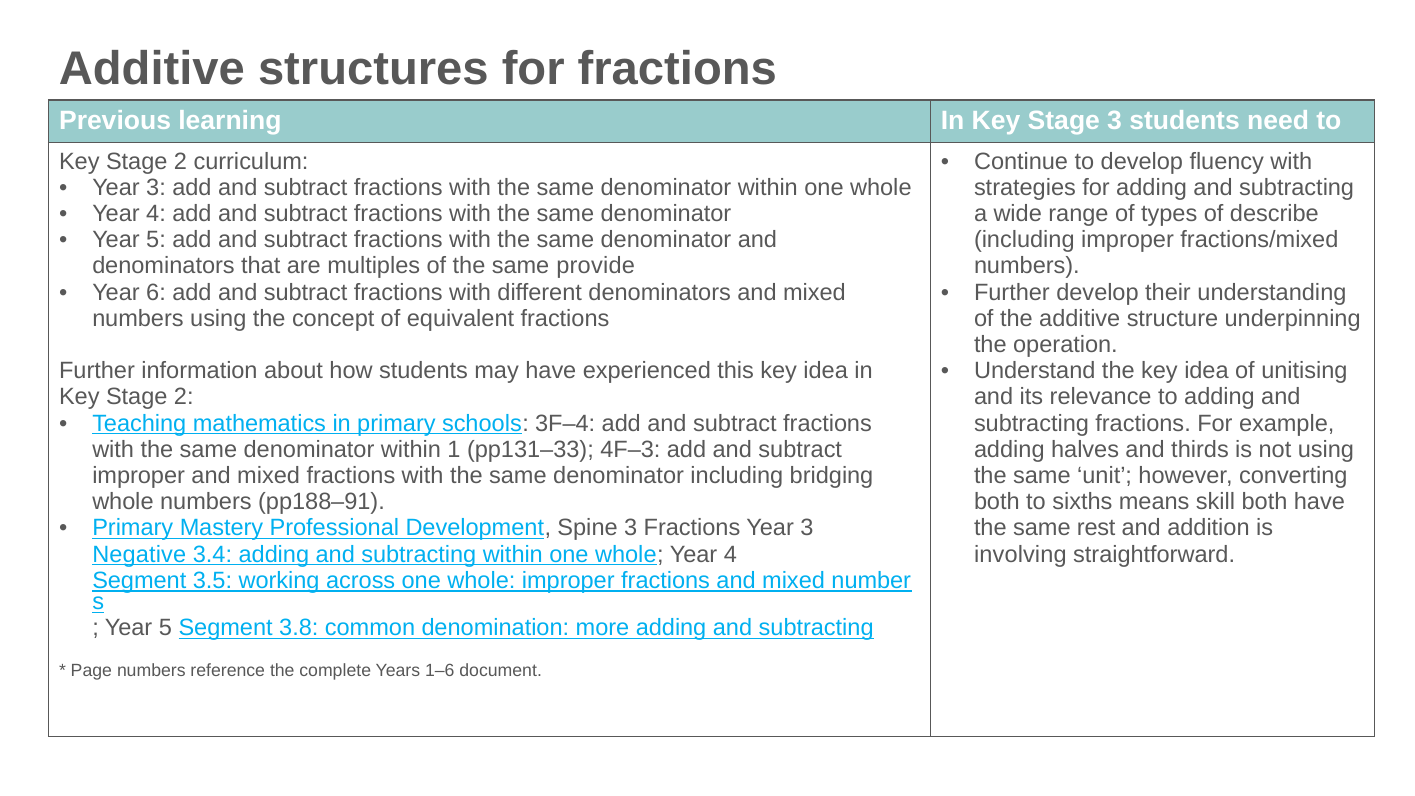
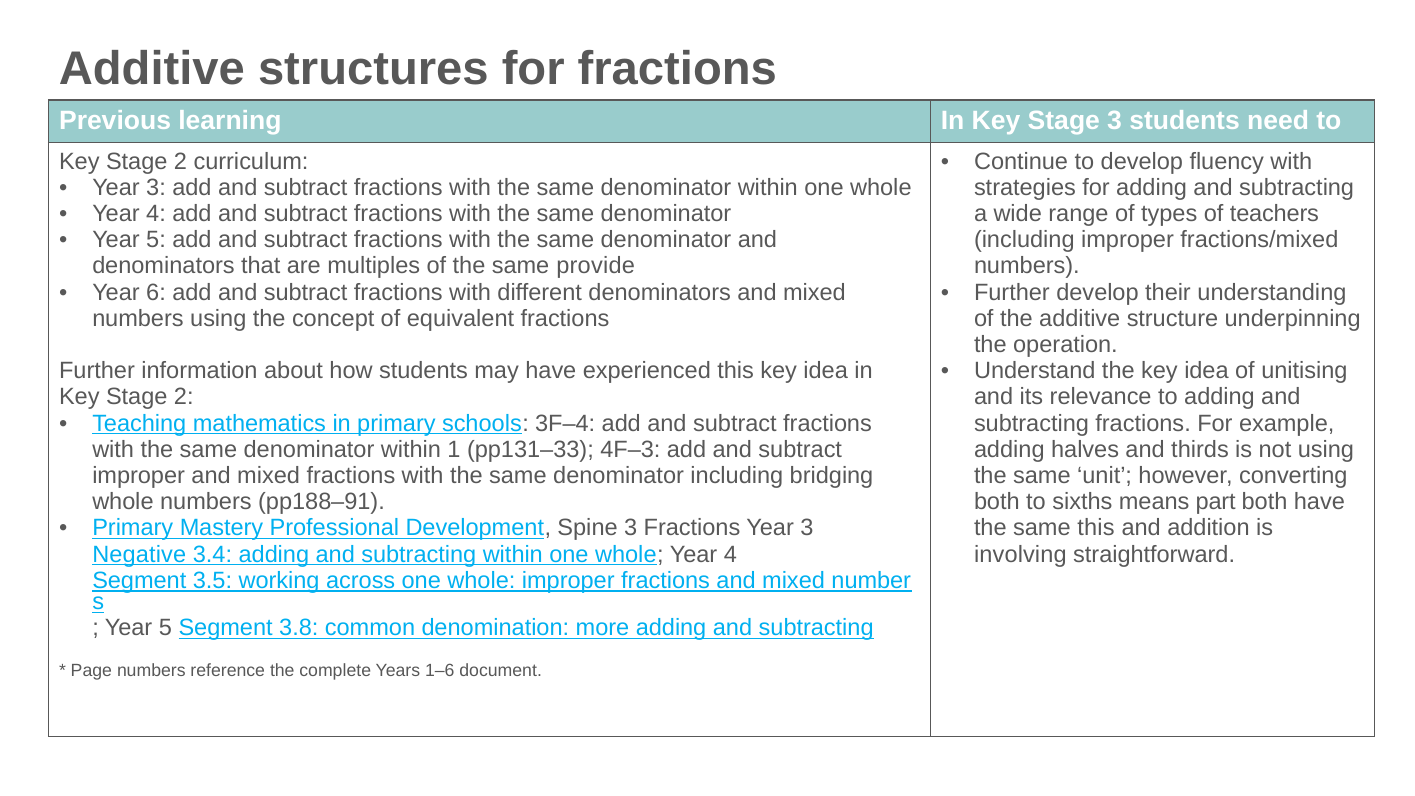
describe: describe -> teachers (1274, 214)
skill: skill -> part (1216, 502)
same rest: rest -> this (1096, 528)
